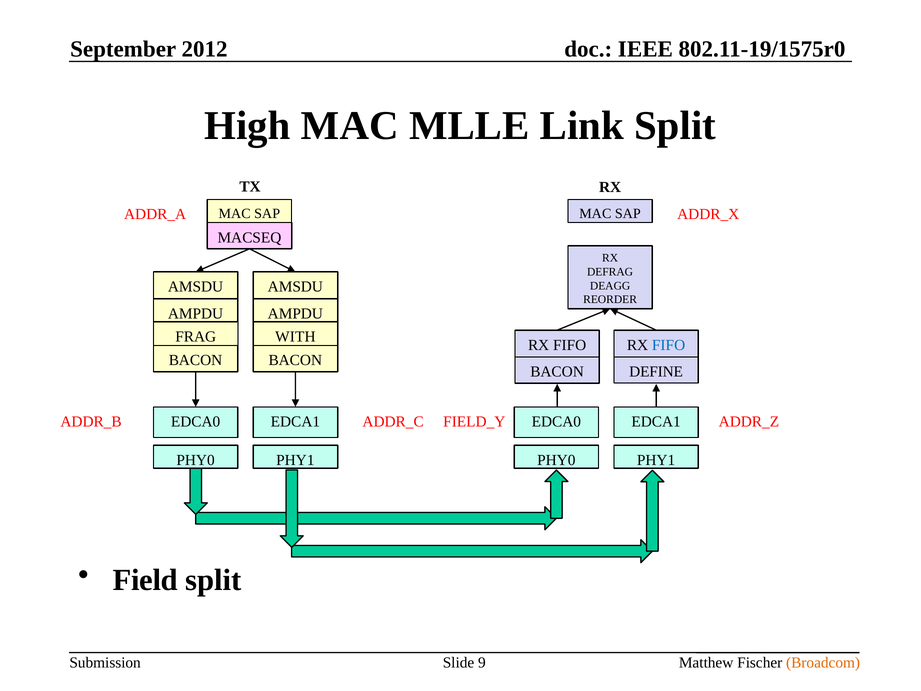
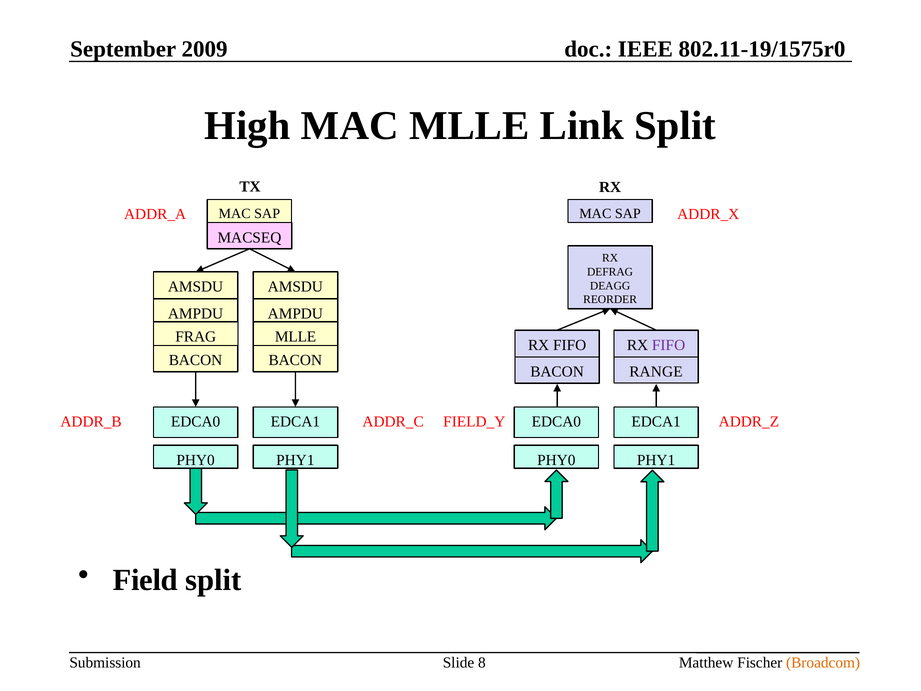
2012: 2012 -> 2009 (205, 49)
WITH: WITH -> MLLE (296, 337)
FIFO colour: blue -> purple (669, 345)
DEFINE: DEFINE -> RANGE (656, 372)
9: 9 -> 8 (482, 662)
